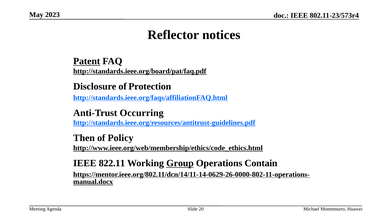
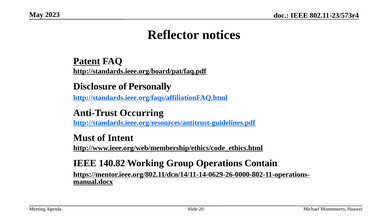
Protection: Protection -> Personally (150, 87)
Then: Then -> Must (84, 138)
Policy: Policy -> Intent (121, 138)
822.11: 822.11 -> 140.82 (112, 163)
Group underline: present -> none (180, 163)
